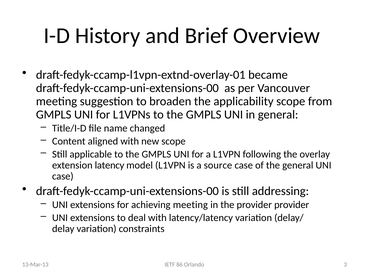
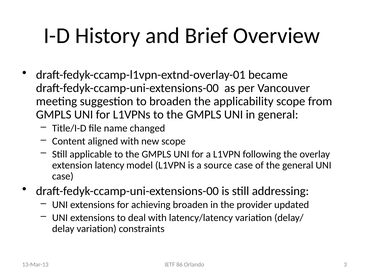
achieving meeting: meeting -> broaden (190, 205)
provider provider: provider -> updated (292, 205)
